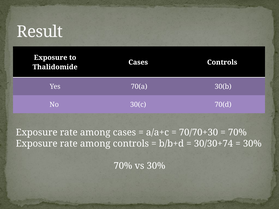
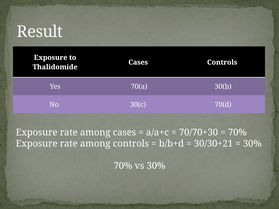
30/30+74: 30/30+74 -> 30/30+21 (213, 144)
